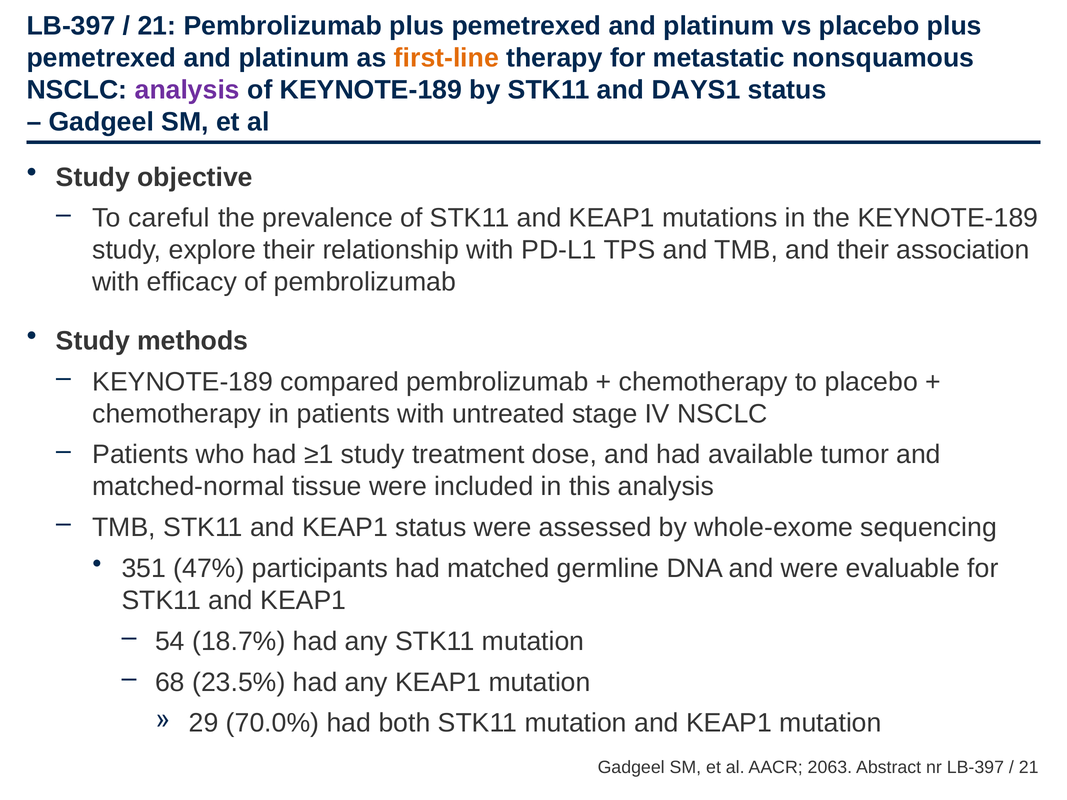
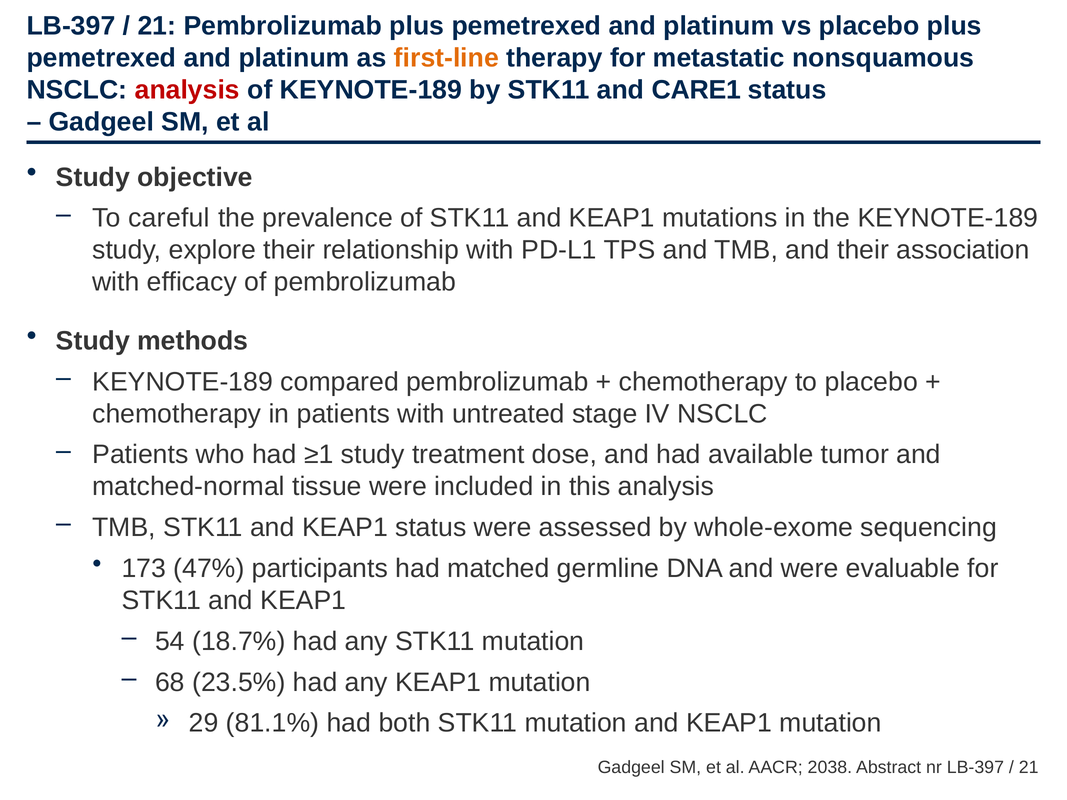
analysis colour: purple -> red (187, 90)
DAYS1: DAYS1 -> CARE1 (696, 90)
351: 351 -> 173 (144, 569)
70.0%: 70.0% -> 81.1% (273, 723)
2063: 2063 -> 2038 (830, 768)
